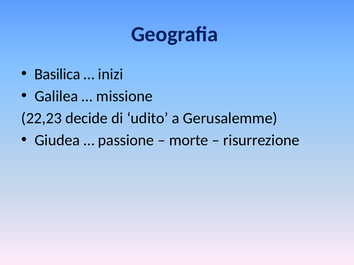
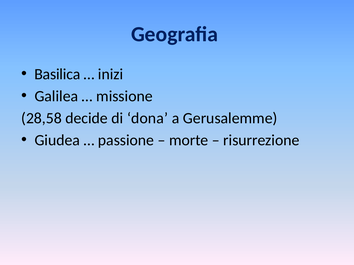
22,23: 22,23 -> 28,58 (42, 118)
udito: udito -> dona (147, 118)
